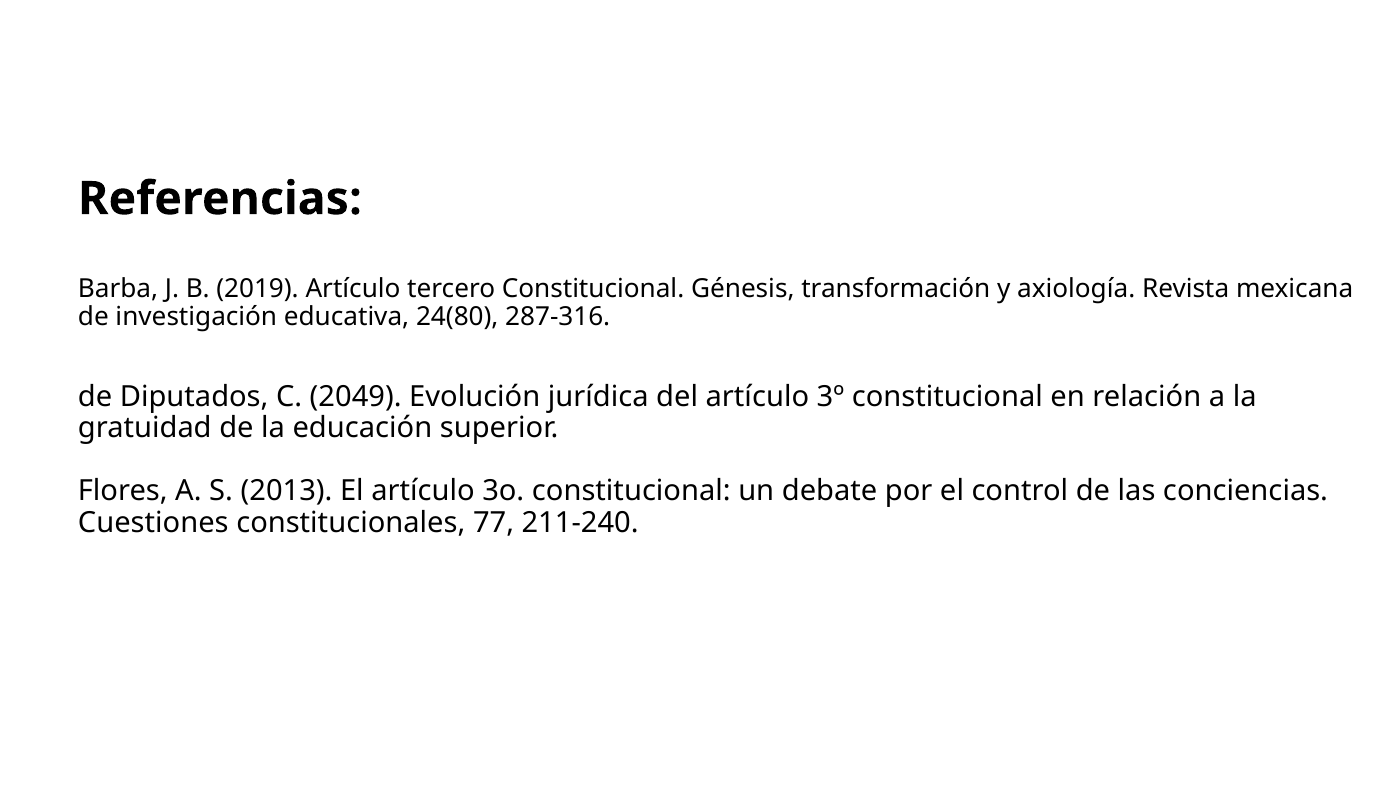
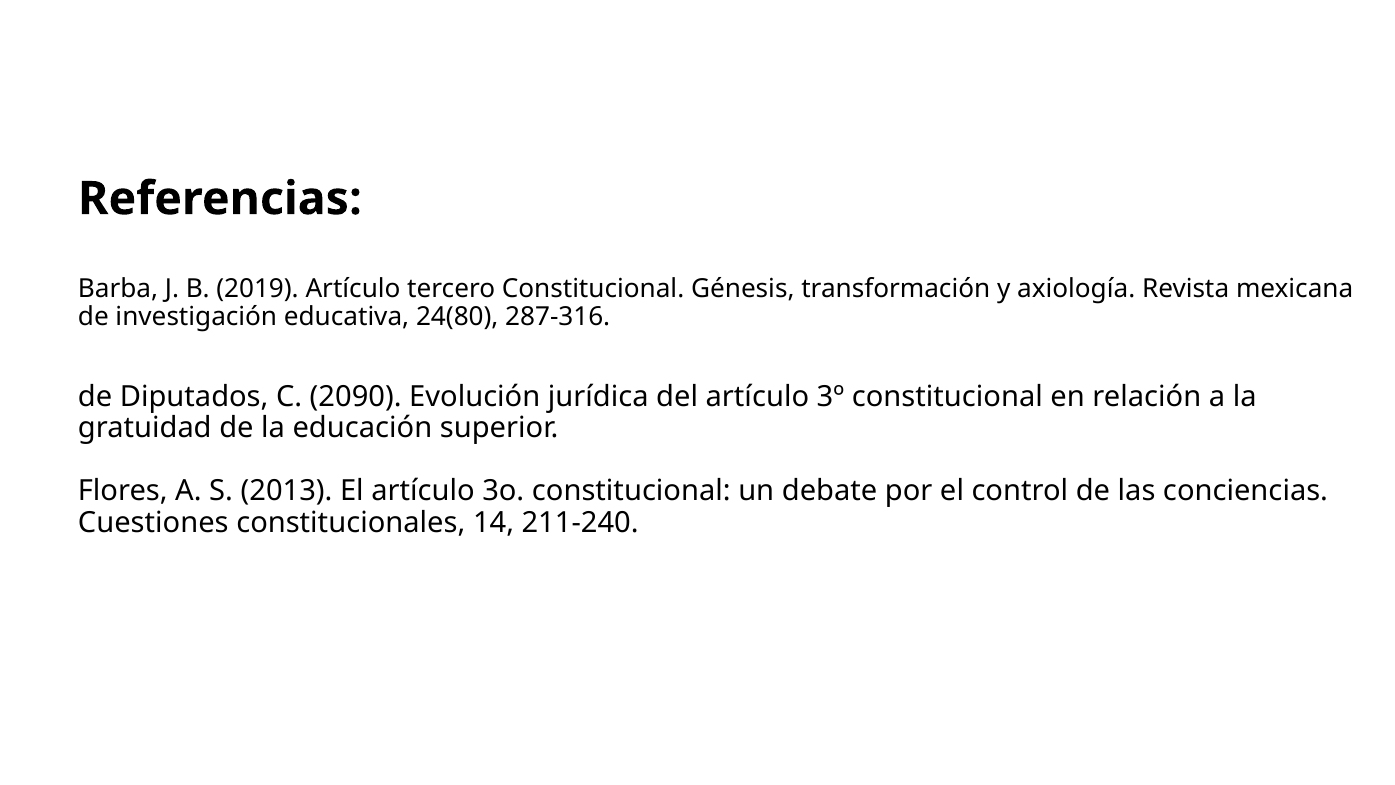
2049: 2049 -> 2090 (356, 397)
77: 77 -> 14 (494, 522)
